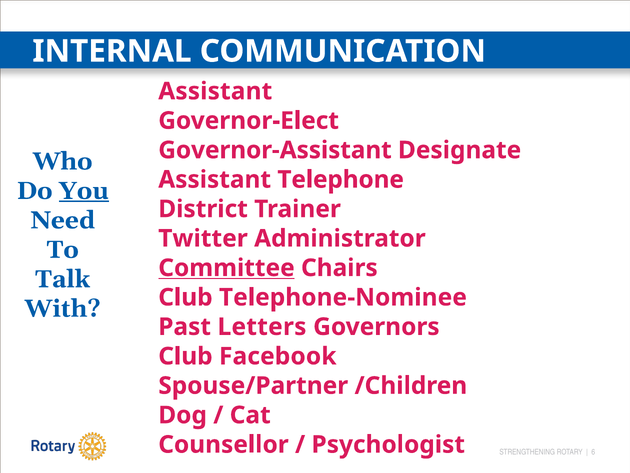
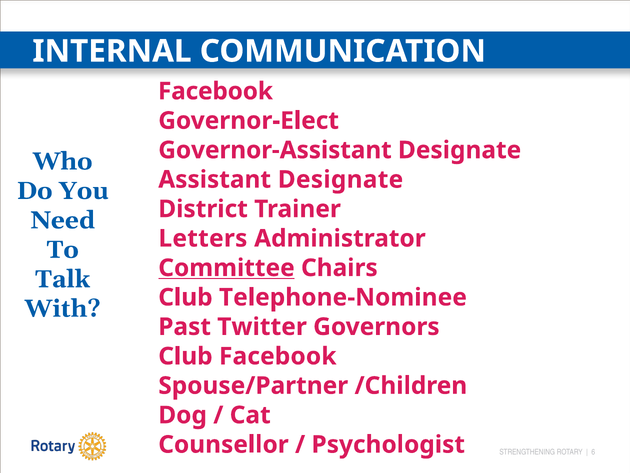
Assistant: Assistant -> Facebook (215, 91)
Assistant Telephone: Telephone -> Designate (340, 179)
You underline: present -> none (84, 191)
Twitter: Twitter -> Letters (203, 238)
Letters: Letters -> Twitter (262, 327)
